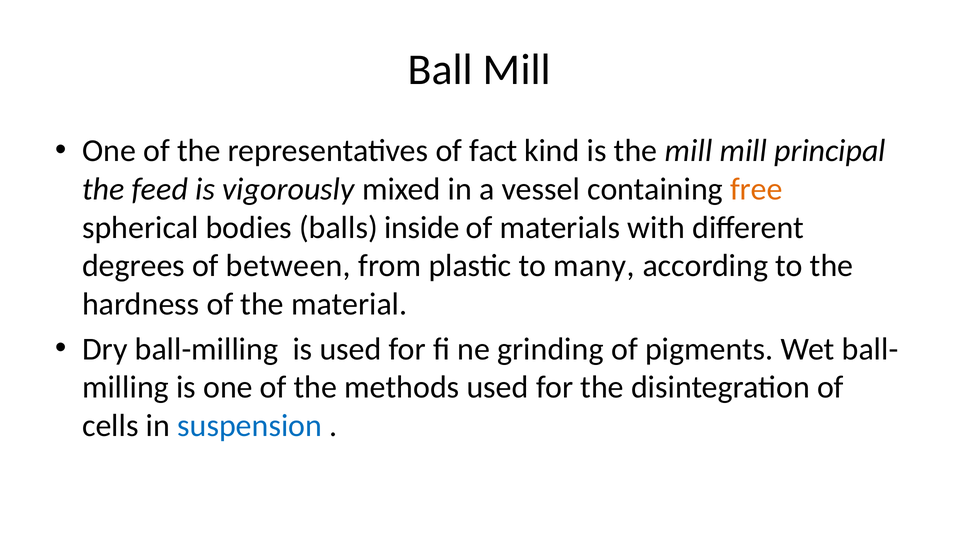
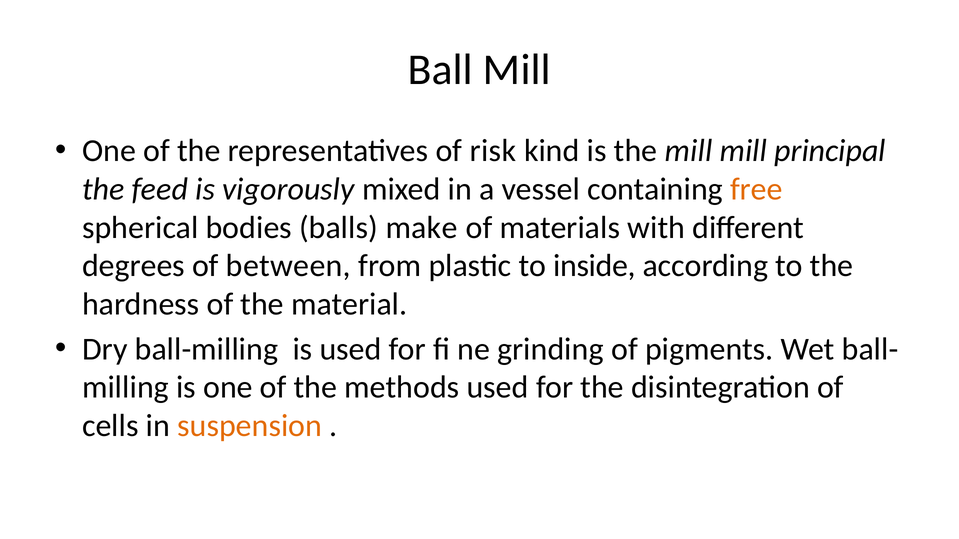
fact: fact -> risk (493, 151)
inside: inside -> make (422, 228)
many: many -> inside (594, 266)
suspension colour: blue -> orange (250, 426)
